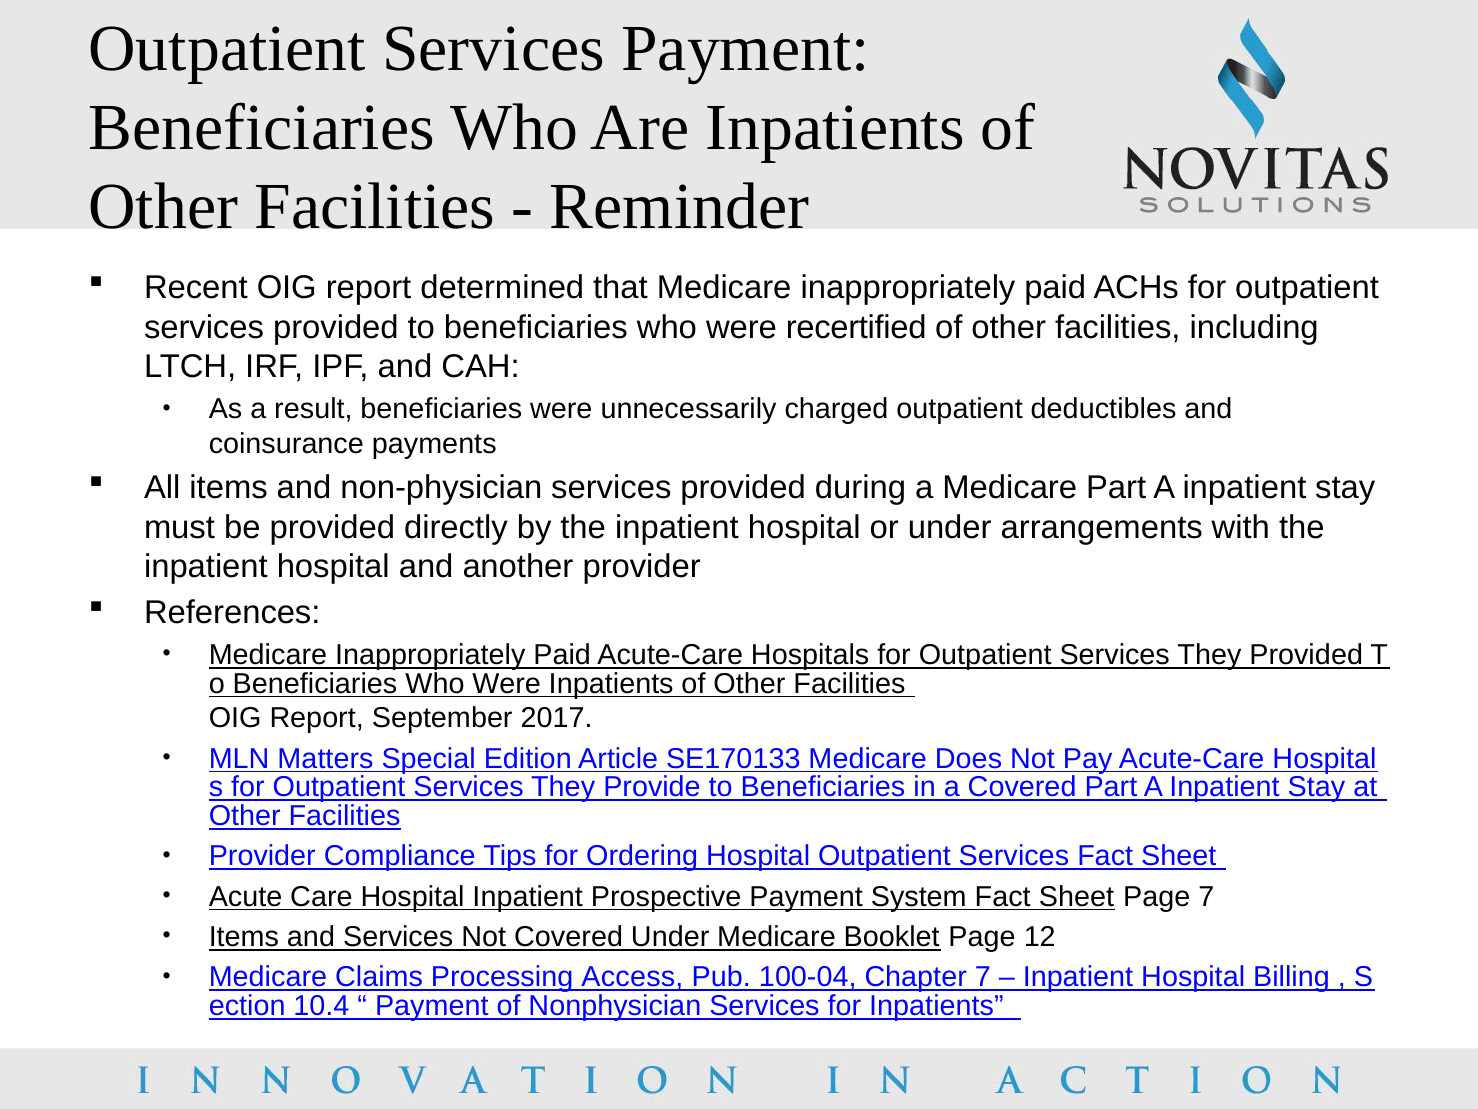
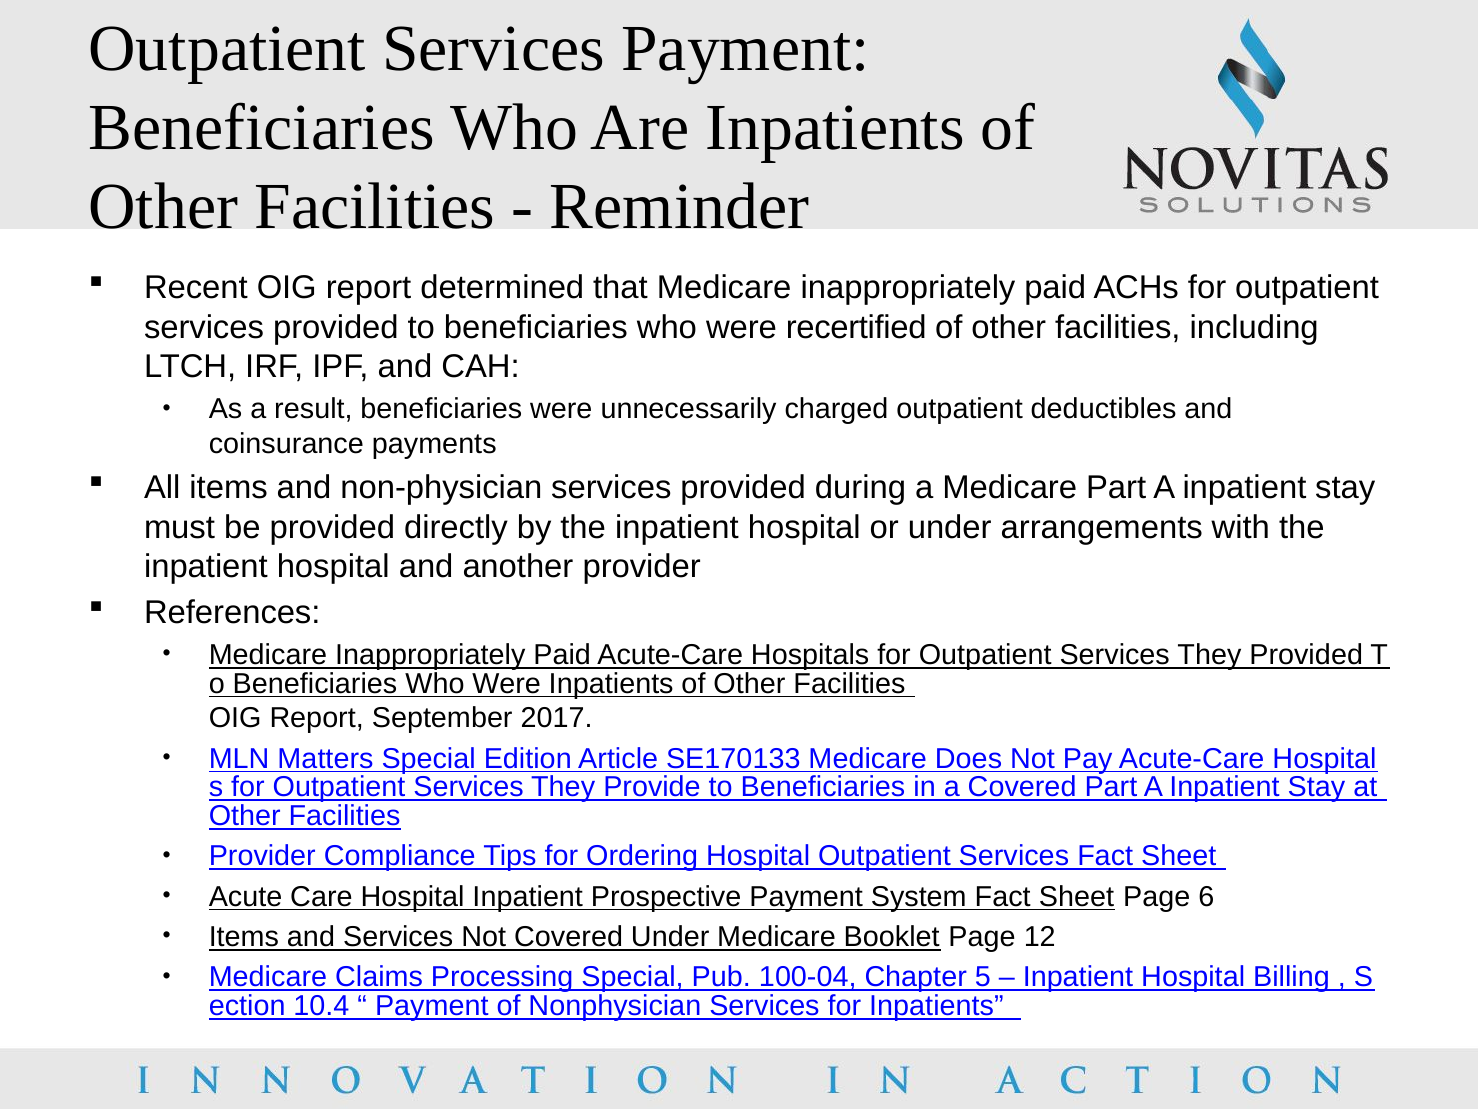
Page 7: 7 -> 6 (1206, 896)
Processing Access: Access -> Special (633, 977)
Chapter 7: 7 -> 5 (983, 977)
